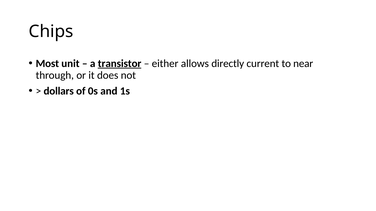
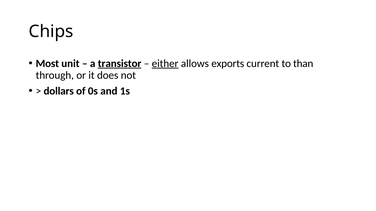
either underline: none -> present (165, 64)
directly: directly -> exports (228, 64)
near: near -> than (303, 64)
